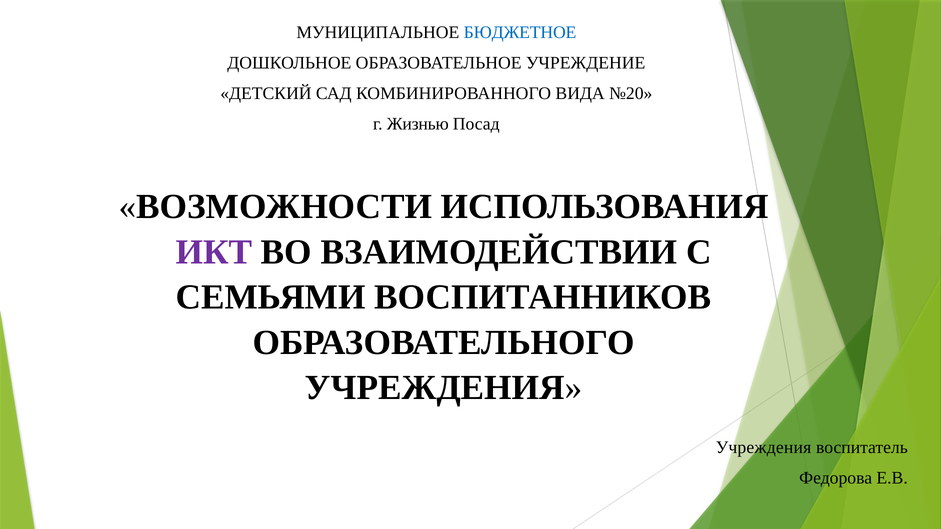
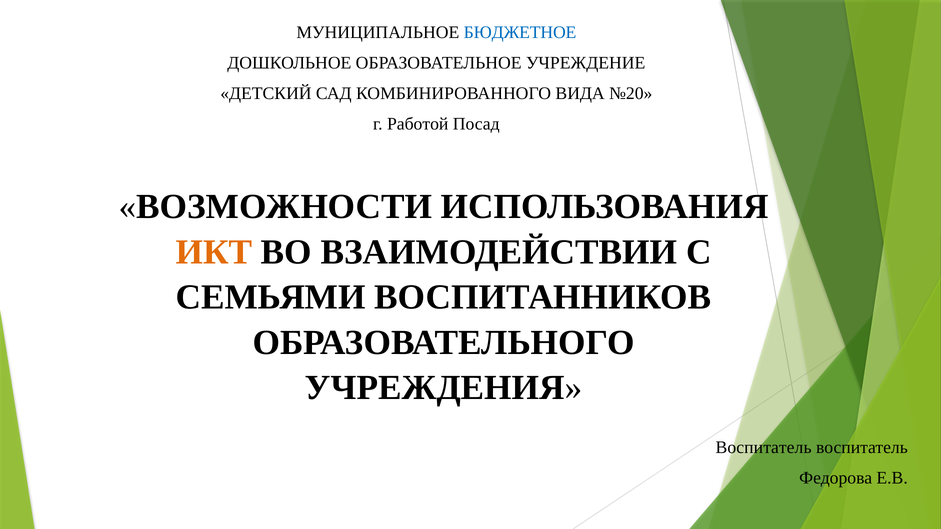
Жизнью: Жизнью -> Работой (418, 124)
ИКТ colour: purple -> orange (214, 252)
Учреждения: Учреждения -> Воспитатель (764, 448)
